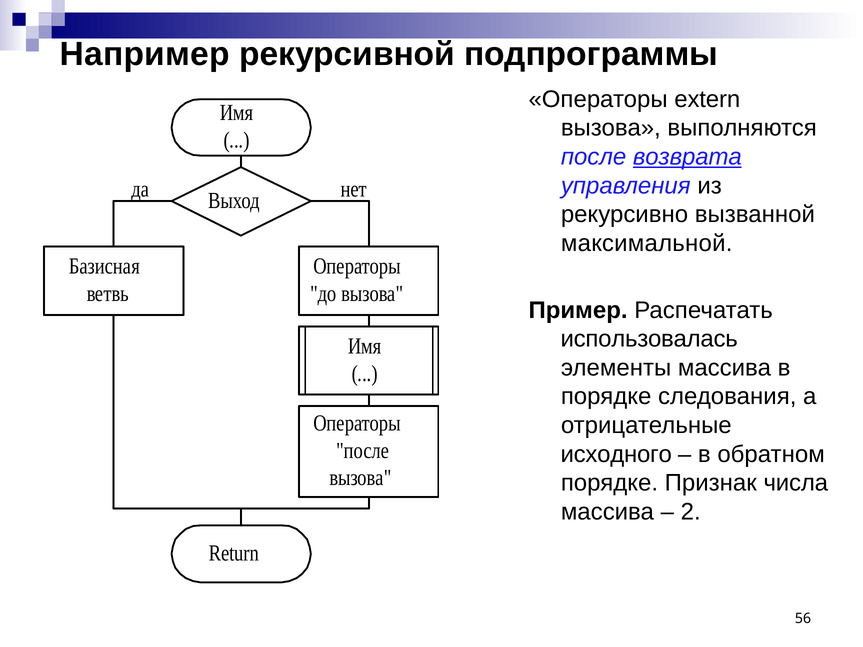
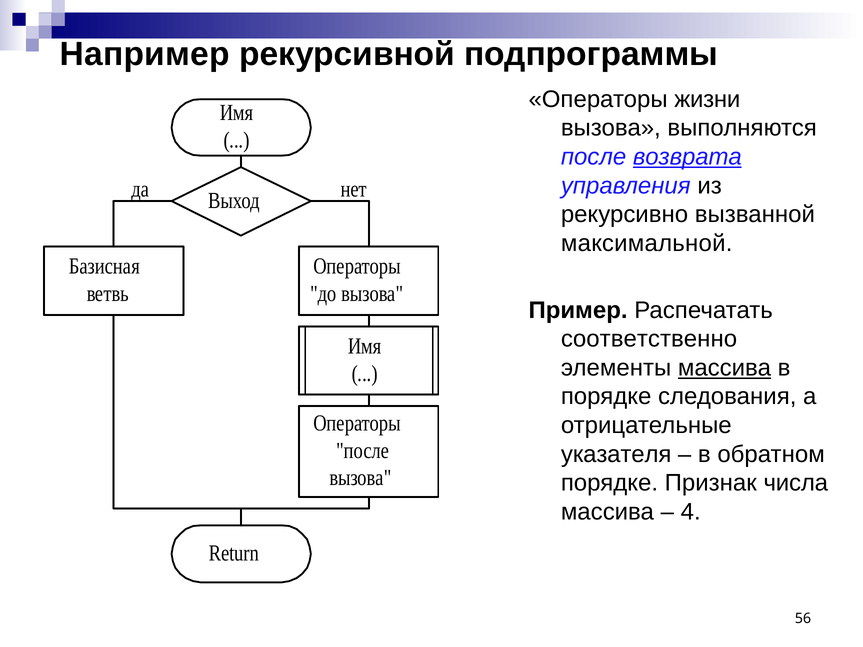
extern: extern -> жизни (707, 99)
использовалась: использовалась -> соответственно (649, 339)
массива underline: none -> present (724, 368)
исходного: исходного -> указателя (616, 454)
2: 2 -> 4 (691, 512)
